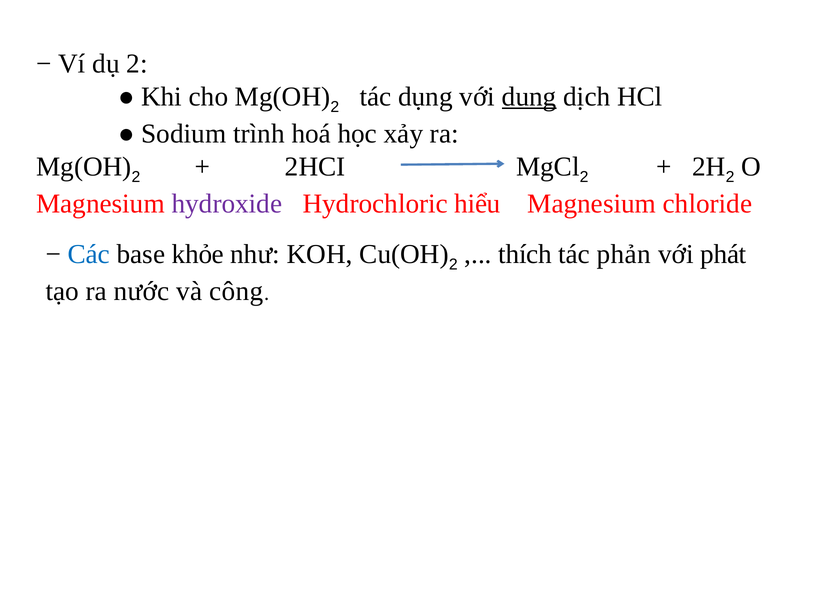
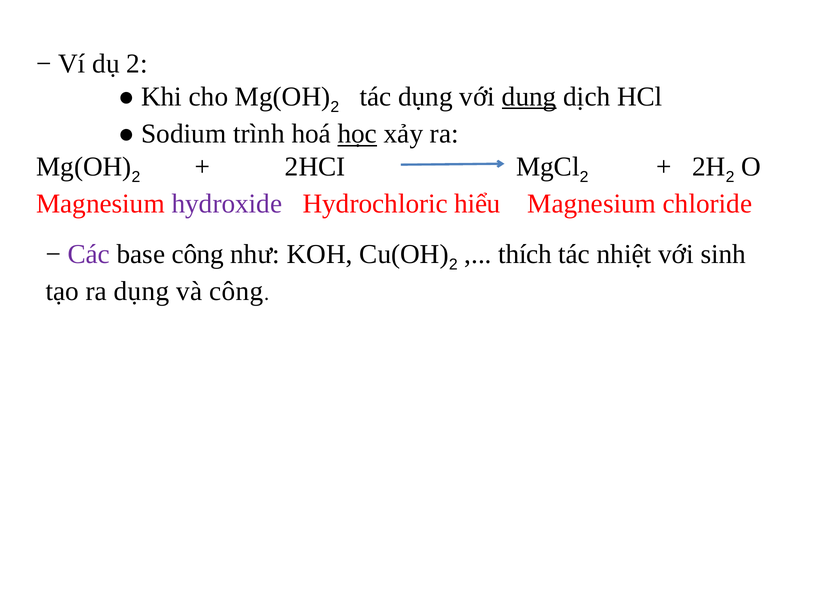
học underline: none -> present (357, 134)
Các colour: blue -> purple (89, 254)
base khỏe: khỏe -> công (198, 254)
phản: phản -> nhiệt (624, 254)
phát: phát -> sinh (723, 254)
ra nước: nước -> dụng (141, 291)
